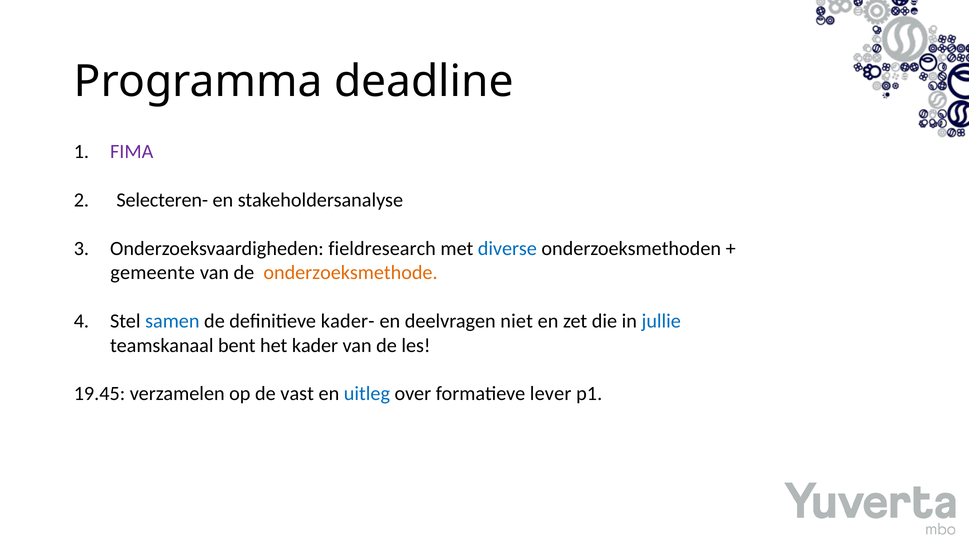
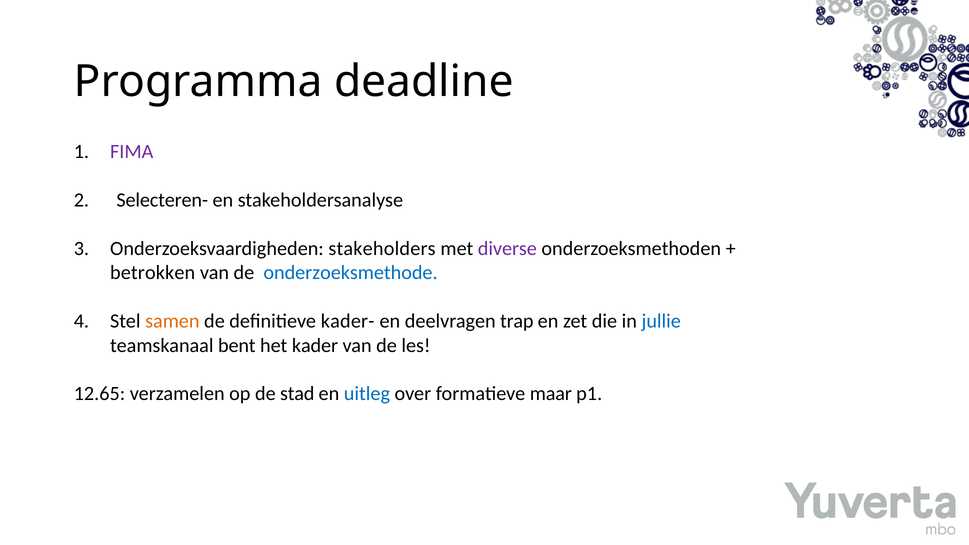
fieldresearch: fieldresearch -> stakeholders (382, 248)
diverse colour: blue -> purple (507, 248)
gemeente: gemeente -> betrokken (153, 273)
onderzoeksmethode colour: orange -> blue (351, 273)
samen colour: blue -> orange (172, 321)
niet: niet -> trap (517, 321)
19.45: 19.45 -> 12.65 (99, 394)
vast: vast -> stad (297, 394)
lever: lever -> maar (551, 394)
